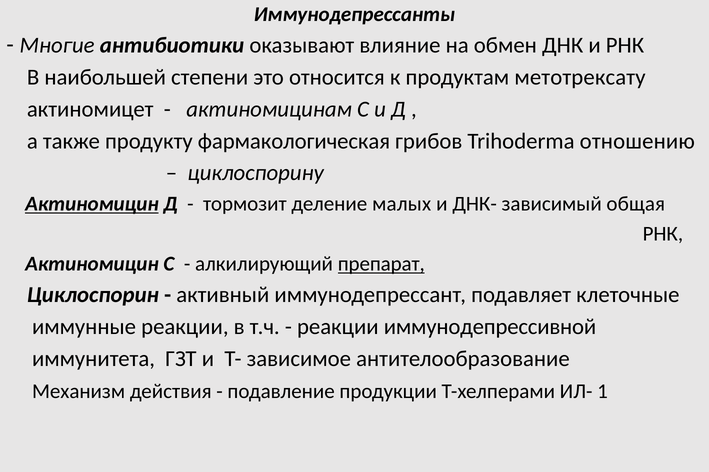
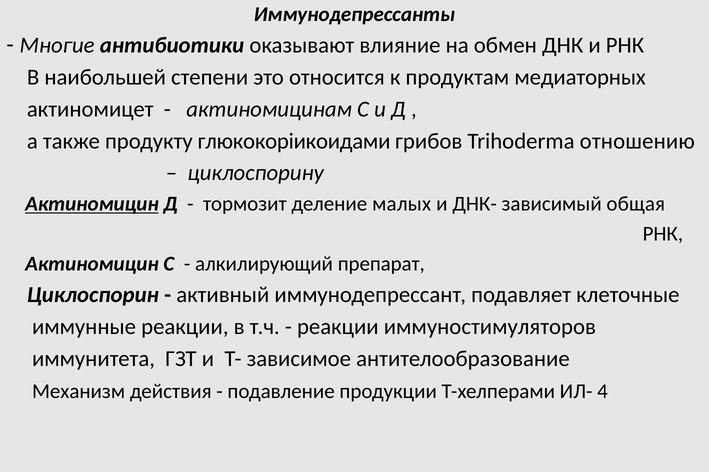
метотрексату: метотрексату -> медиаторных (580, 77)
фармакологическая: фармакологическая -> глюкокоріикоидами (294, 141)
препарат underline: present -> none (381, 264)
иммунодепрессивной: иммунодепрессивной -> иммуностимуляторов (490, 327)
1: 1 -> 4 (603, 392)
